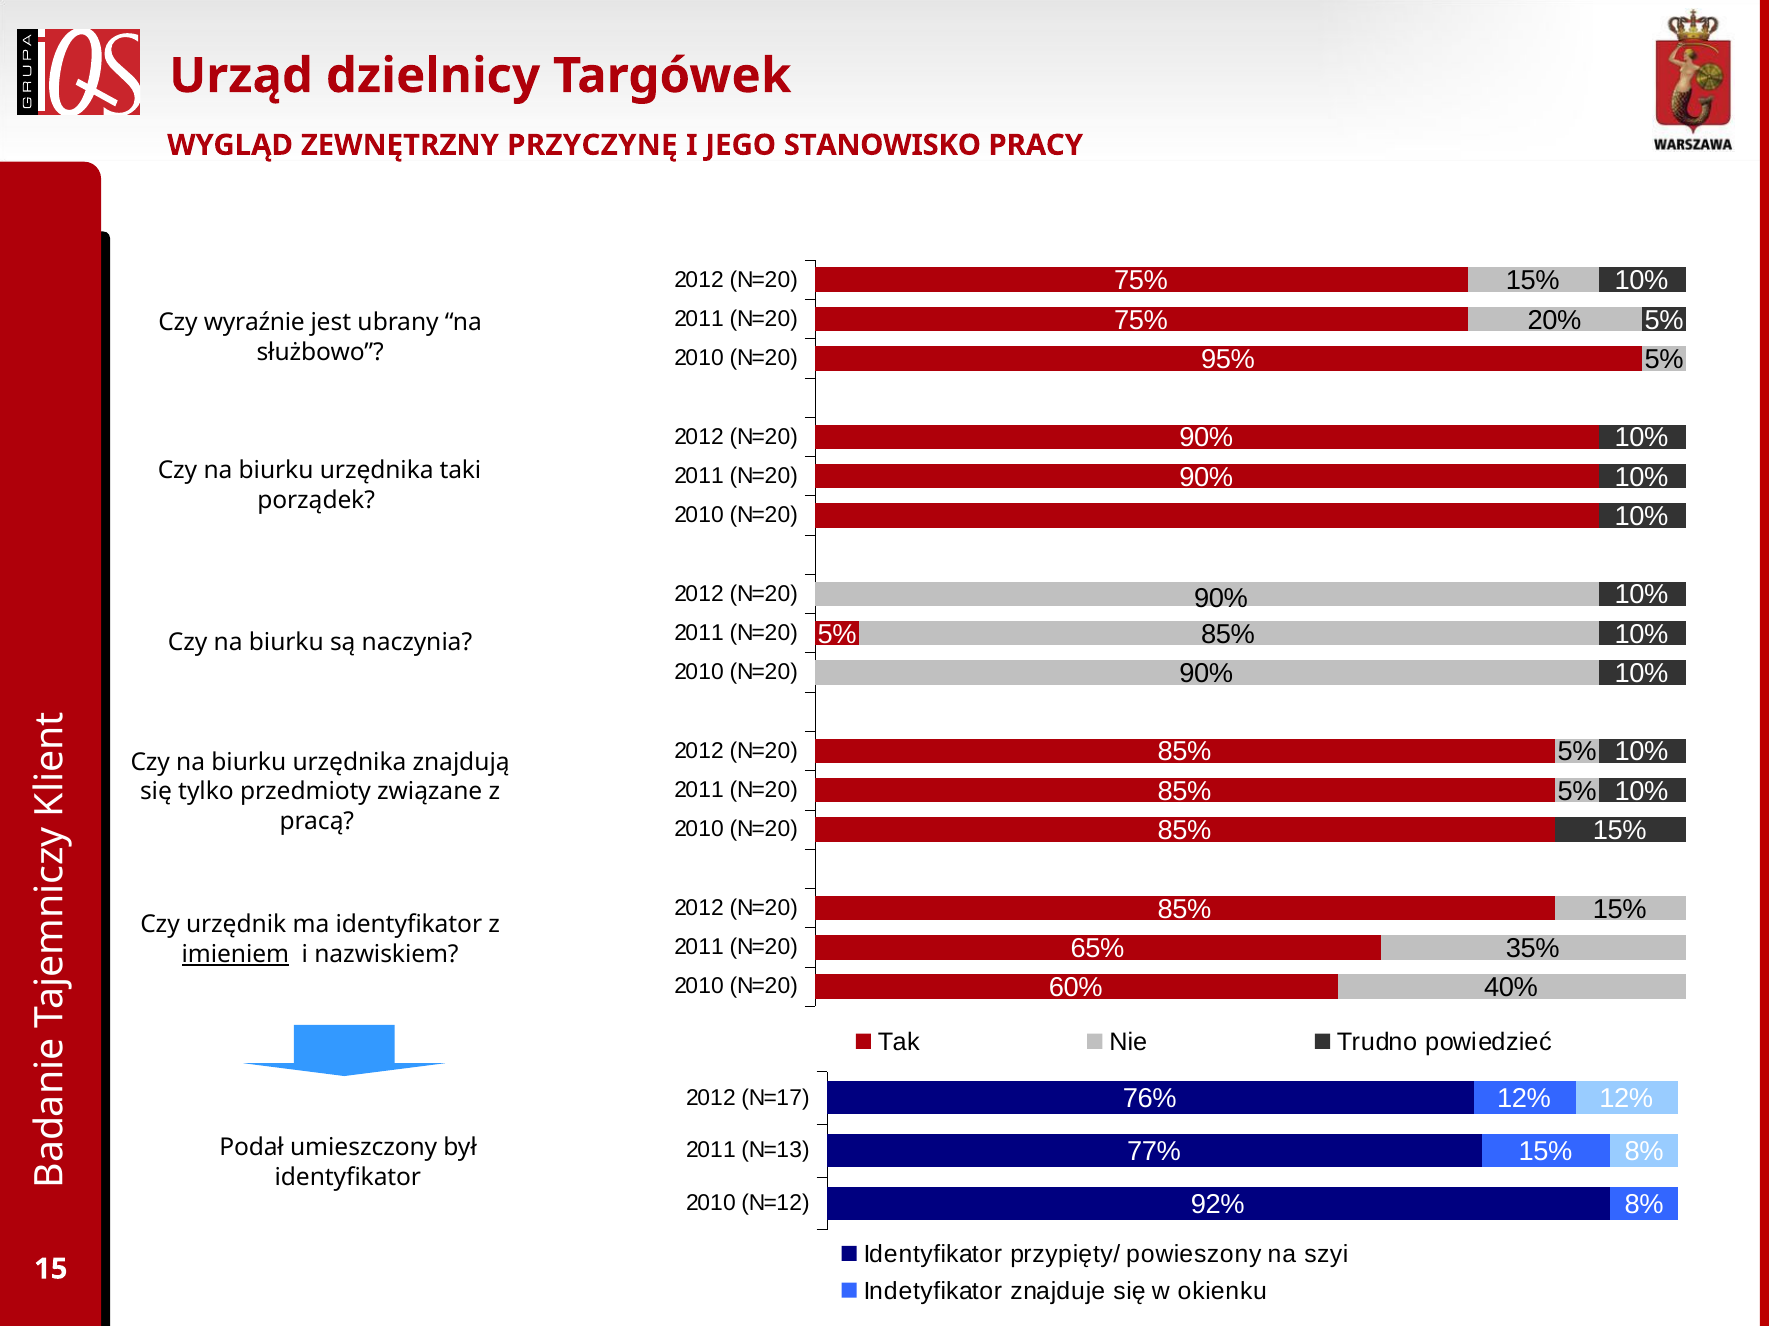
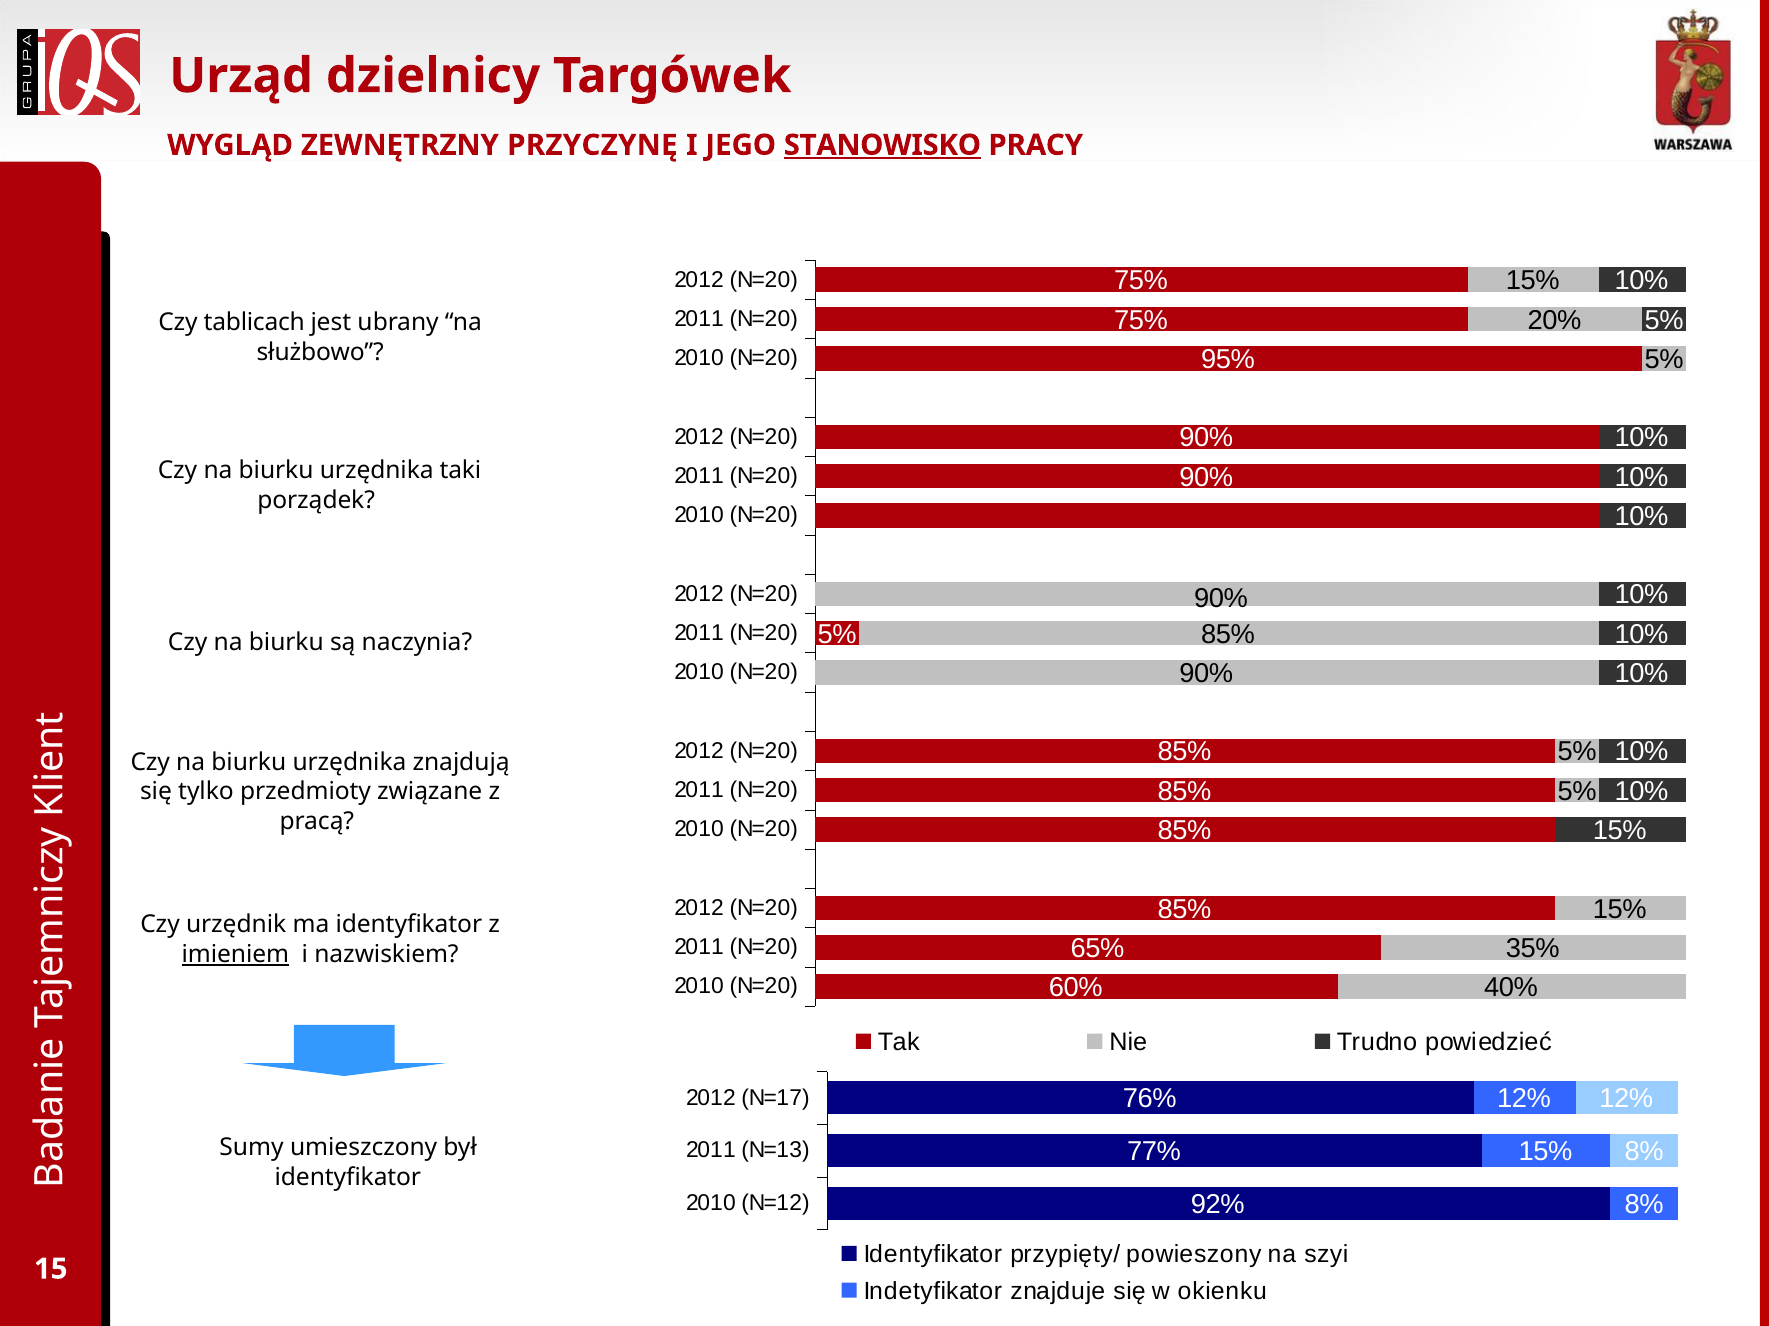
STANOWISKO underline: none -> present (882, 145)
wyraźnie: wyraźnie -> tablicach (254, 323)
Podał: Podał -> Sumy (252, 1148)
